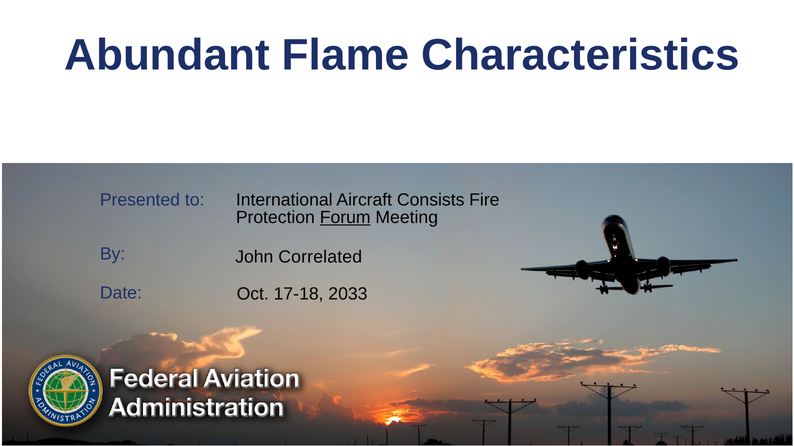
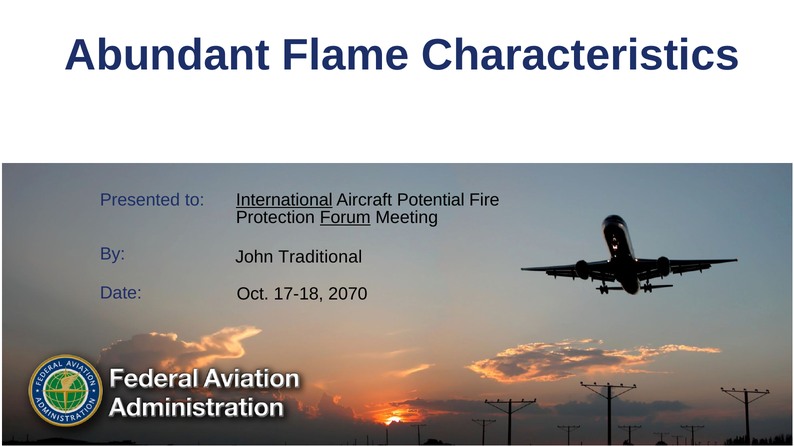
International underline: none -> present (284, 200)
Consists: Consists -> Potential (431, 200)
Correlated: Correlated -> Traditional (320, 257)
2033: 2033 -> 2070 (348, 294)
